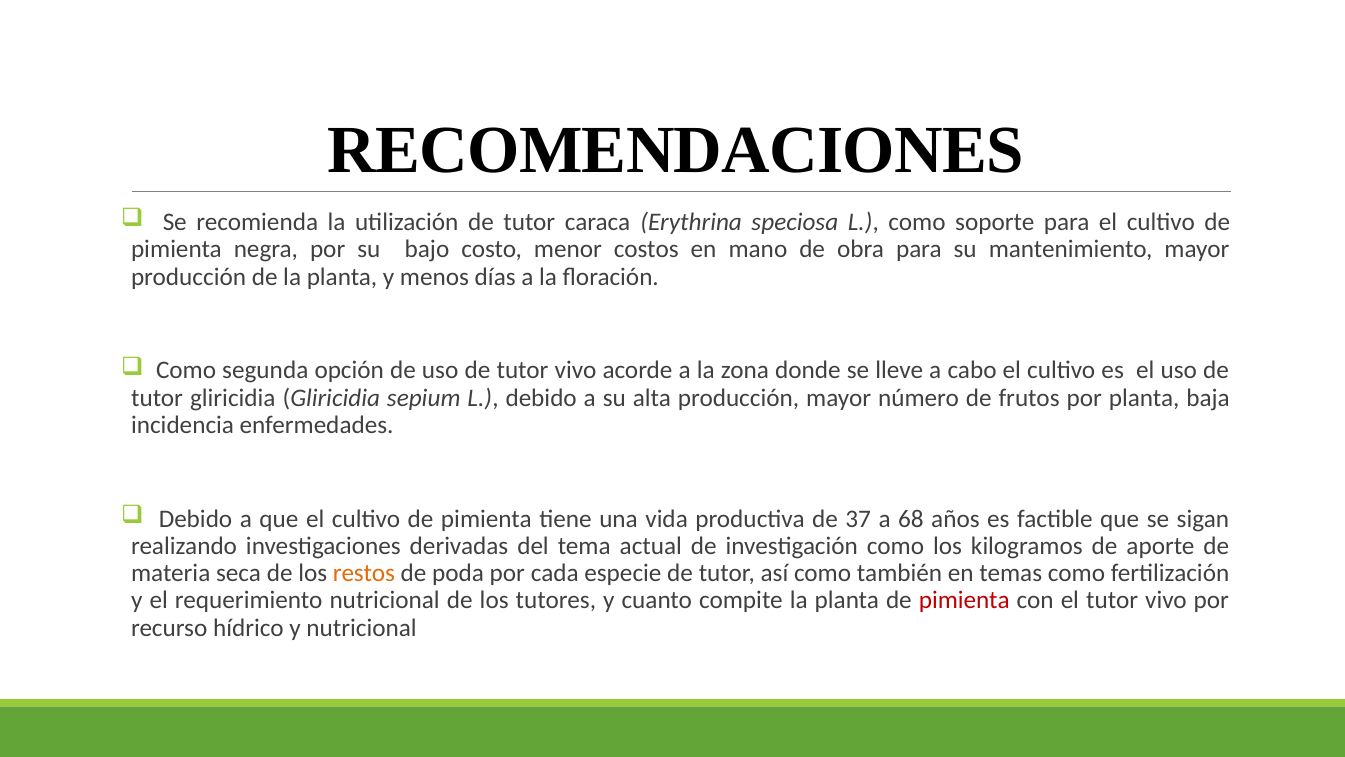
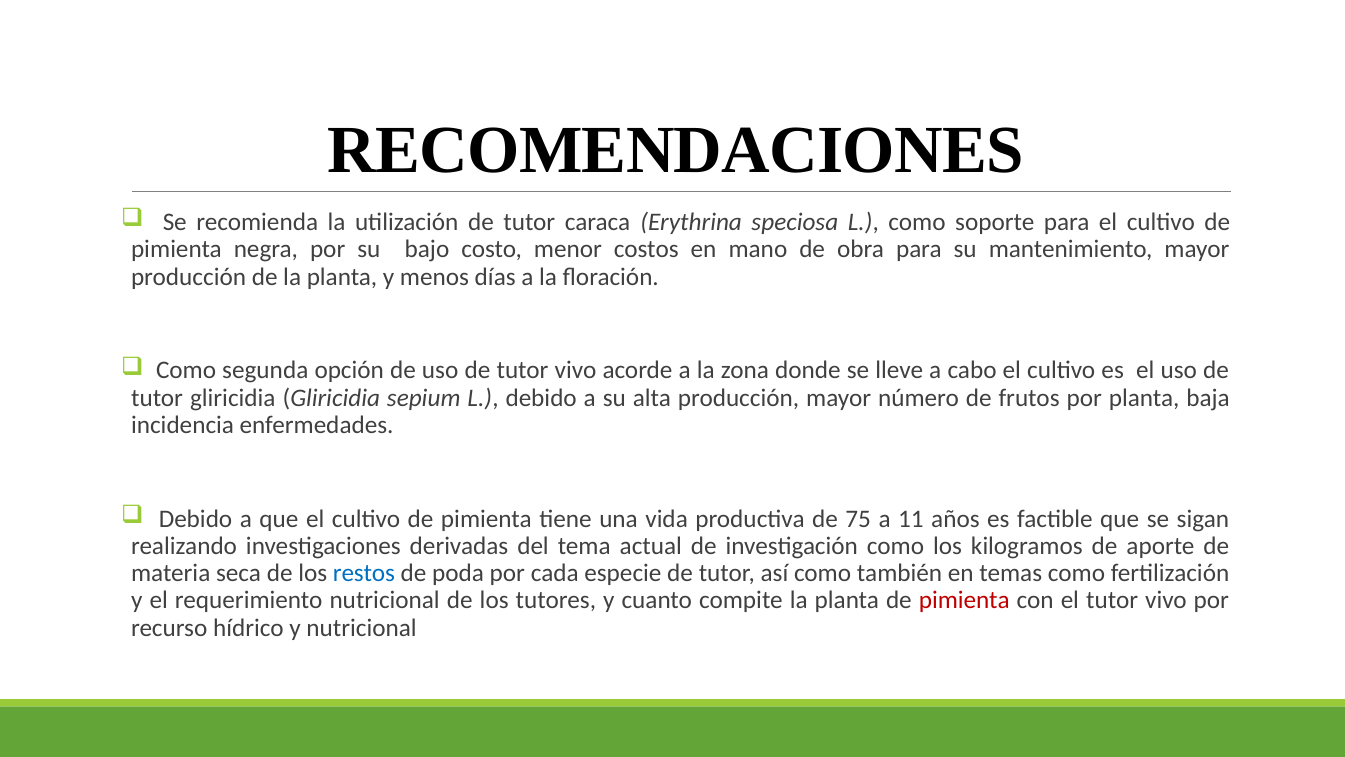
37: 37 -> 75 (858, 519)
68: 68 -> 11 (911, 519)
restos colour: orange -> blue (364, 573)
